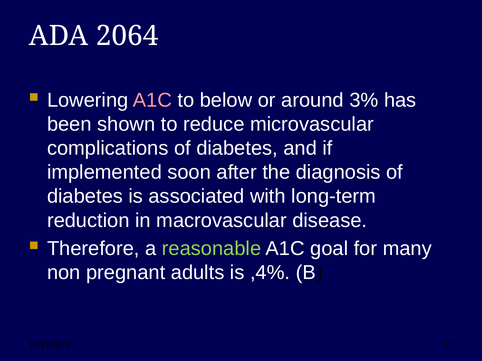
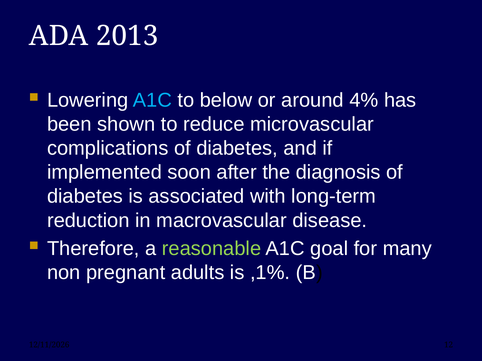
2064: 2064 -> 2013 (127, 36)
A1C colour: pink -> light blue (152, 100)
3%: 3% -> 4% (364, 100)
,4%: ,4% -> ,1% (270, 273)
